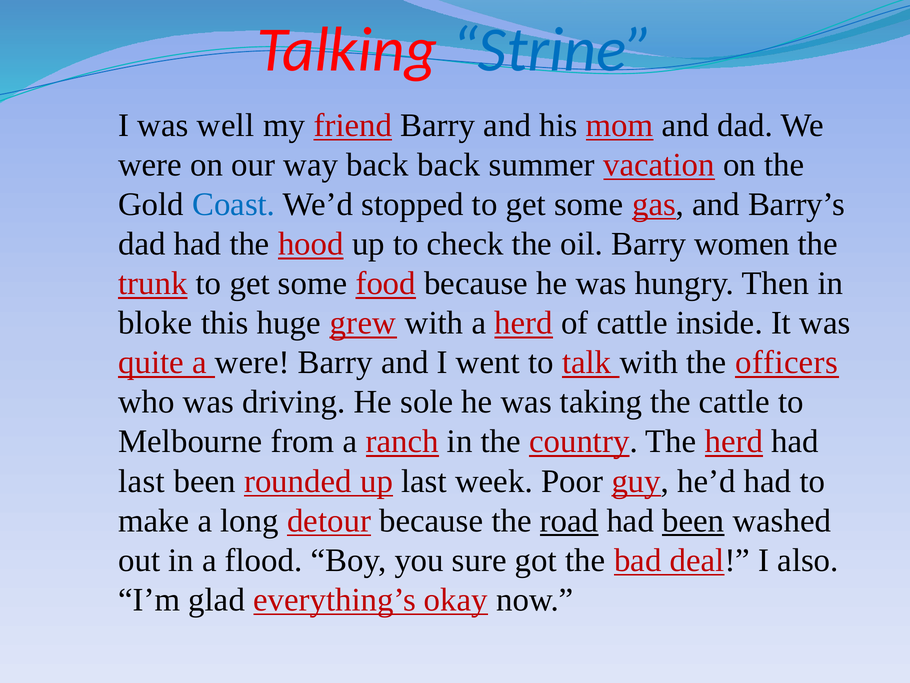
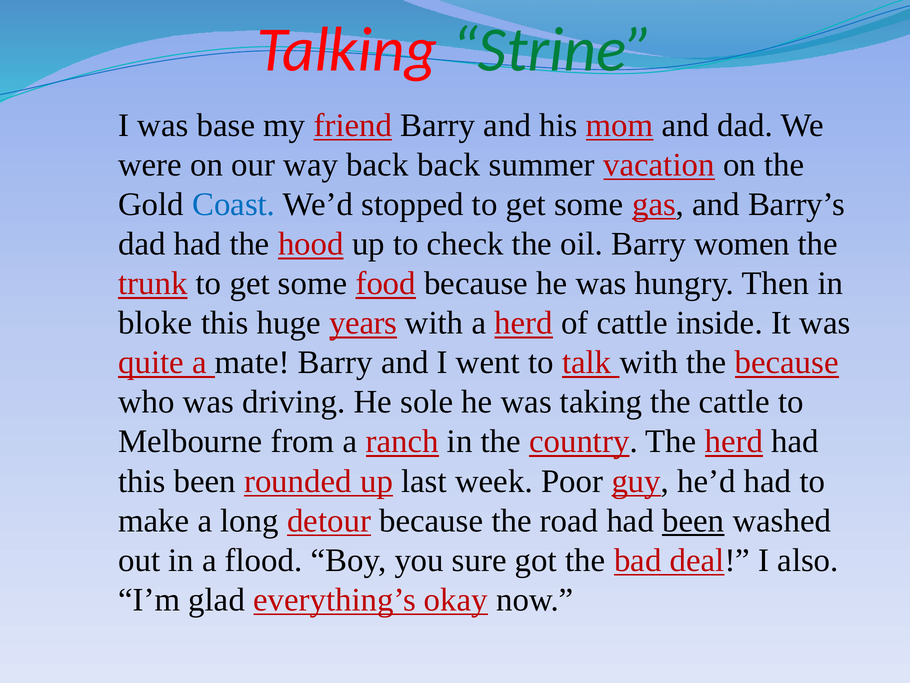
Strine colour: blue -> green (552, 50)
well: well -> base (226, 125)
grew: grew -> years (363, 323)
a were: were -> mate (252, 362)
the officers: officers -> because (787, 362)
last: last -> this (142, 481)
road underline: present -> none (569, 520)
